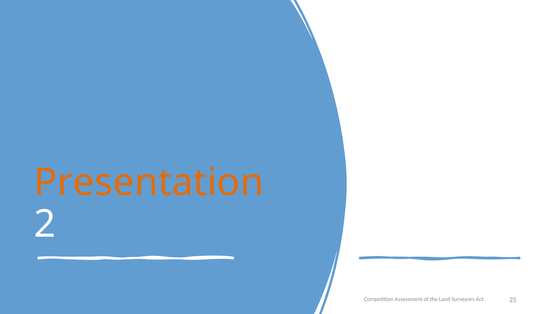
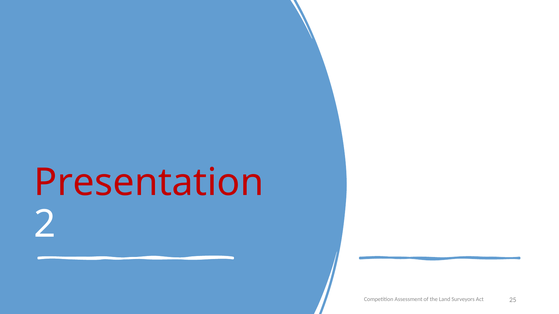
Presentation colour: orange -> red (149, 183)
